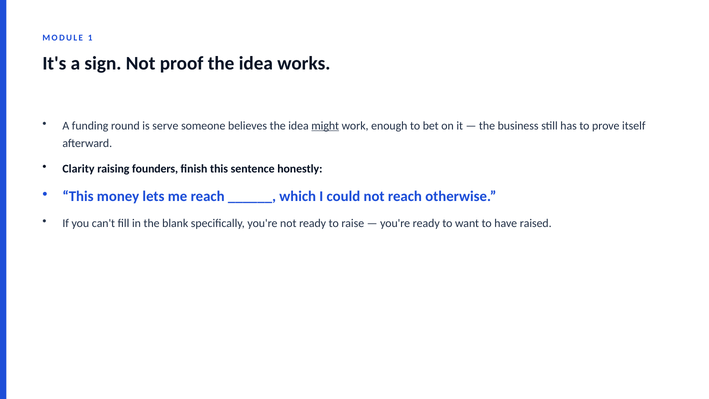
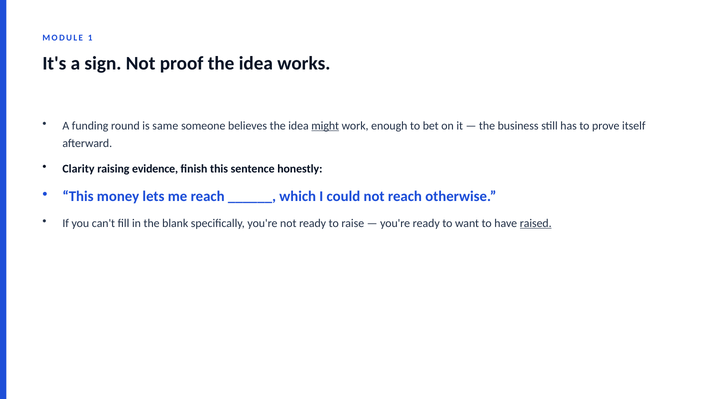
serve: serve -> same (165, 126)
founders: founders -> evidence (155, 169)
raised underline: none -> present (536, 223)
